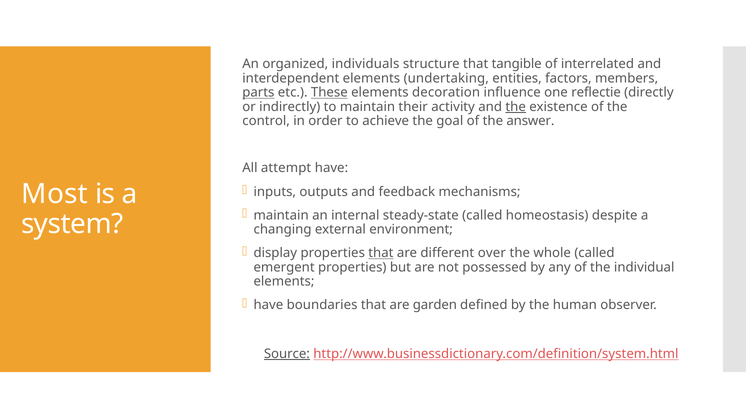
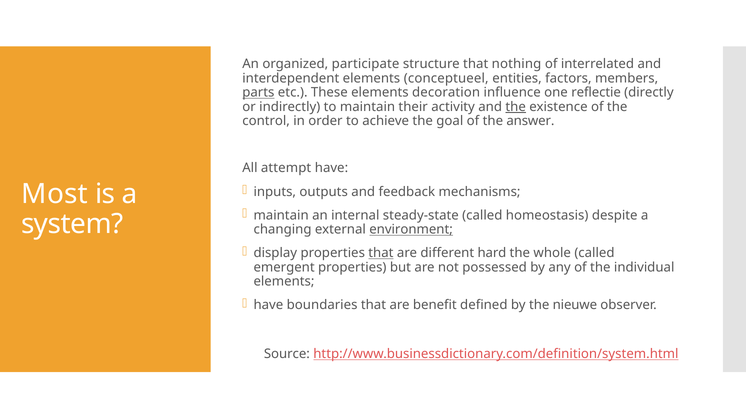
individuals: individuals -> participate (366, 64)
tangible: tangible -> nothing (517, 64)
undertaking: undertaking -> conceptueel (446, 78)
These underline: present -> none (329, 93)
environment underline: none -> present (411, 230)
over: over -> hard (492, 253)
garden: garden -> benefit (435, 306)
human: human -> nieuwe (575, 306)
Source underline: present -> none (287, 354)
